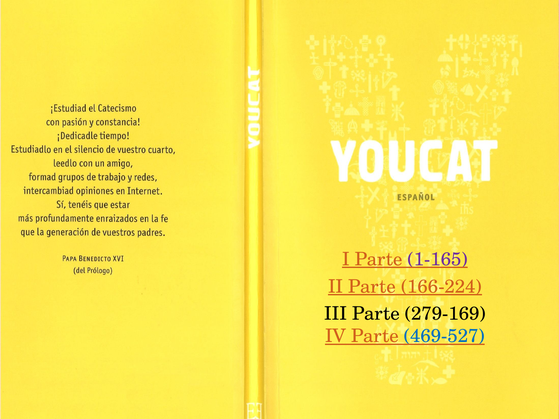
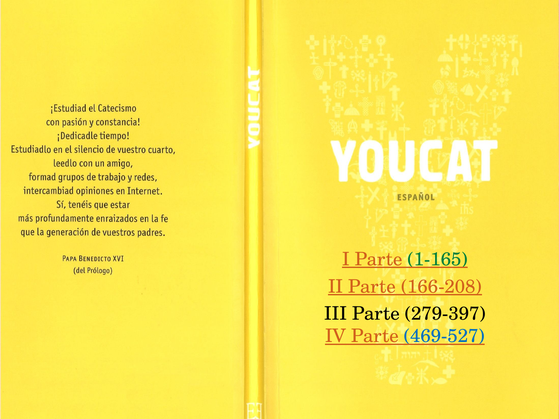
1-165 colour: purple -> green (438, 259)
166-224: 166-224 -> 166-208 (441, 287)
279-169: 279-169 -> 279-397 (445, 314)
